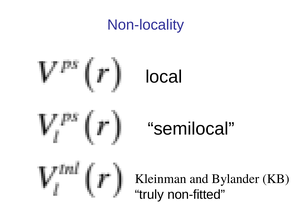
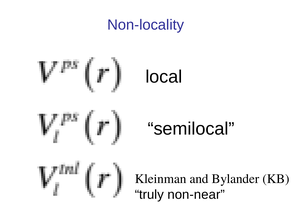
non-fitted: non-fitted -> non-near (196, 194)
